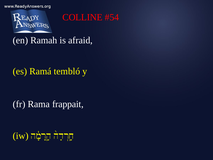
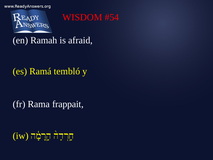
COLLINE: COLLINE -> WISDOM (82, 17)
